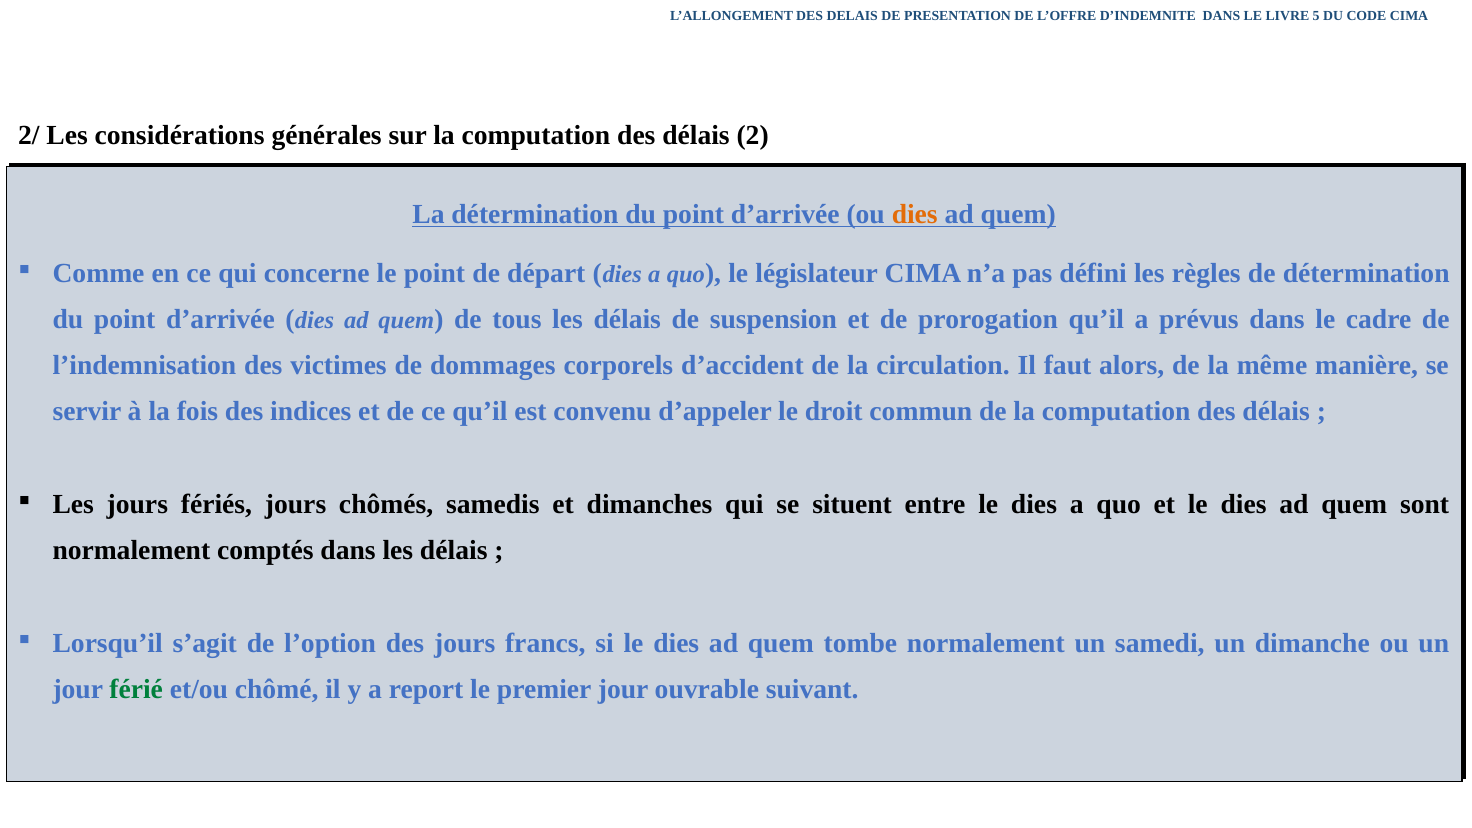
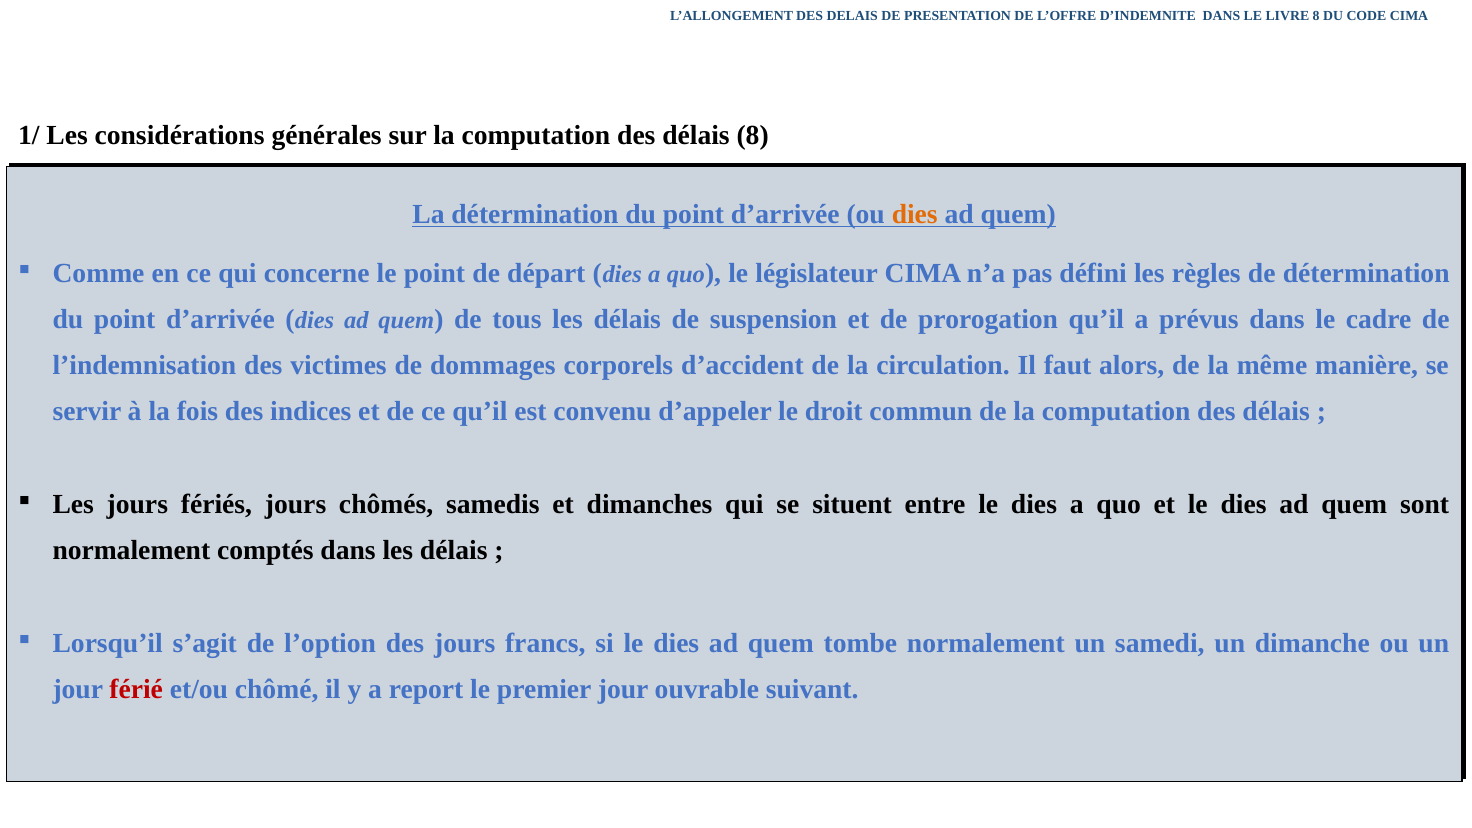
LIVRE 5: 5 -> 8 (1316, 16)
2/: 2/ -> 1/ (29, 136)
délais 2: 2 -> 8 (753, 136)
férié colour: green -> red (136, 689)
